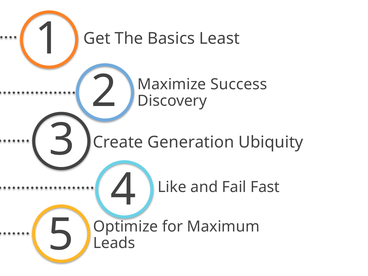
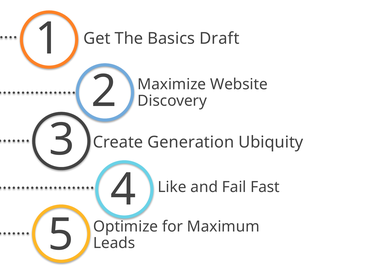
Least: Least -> Draft (219, 38)
Success: Success -> Website (239, 84)
